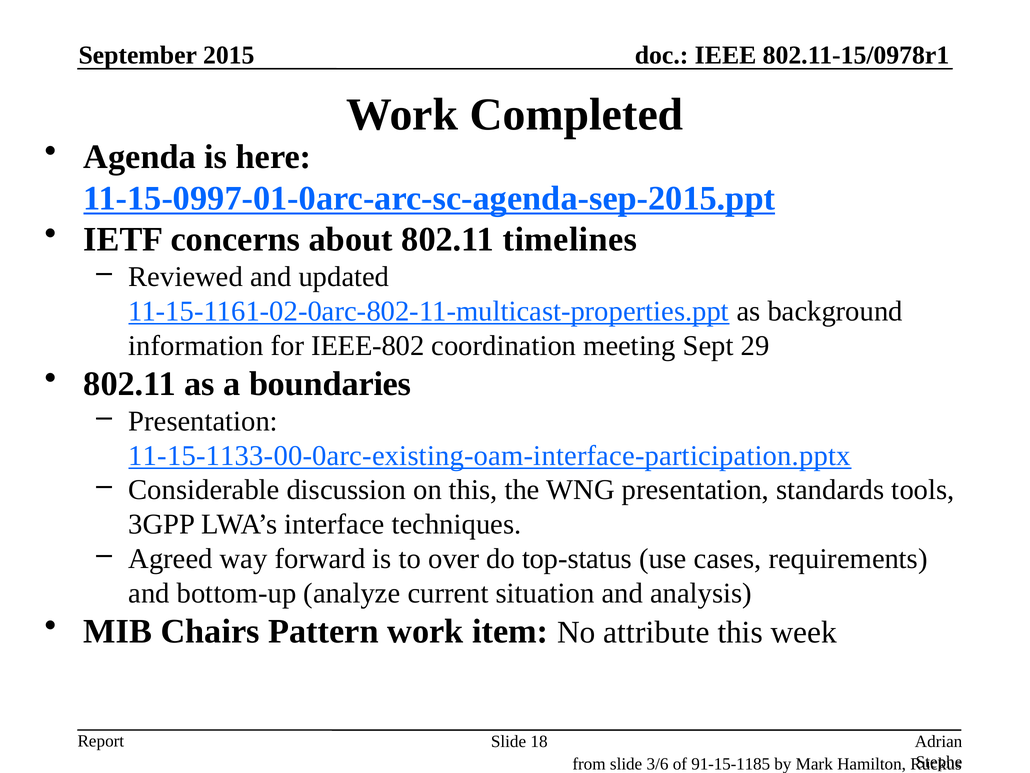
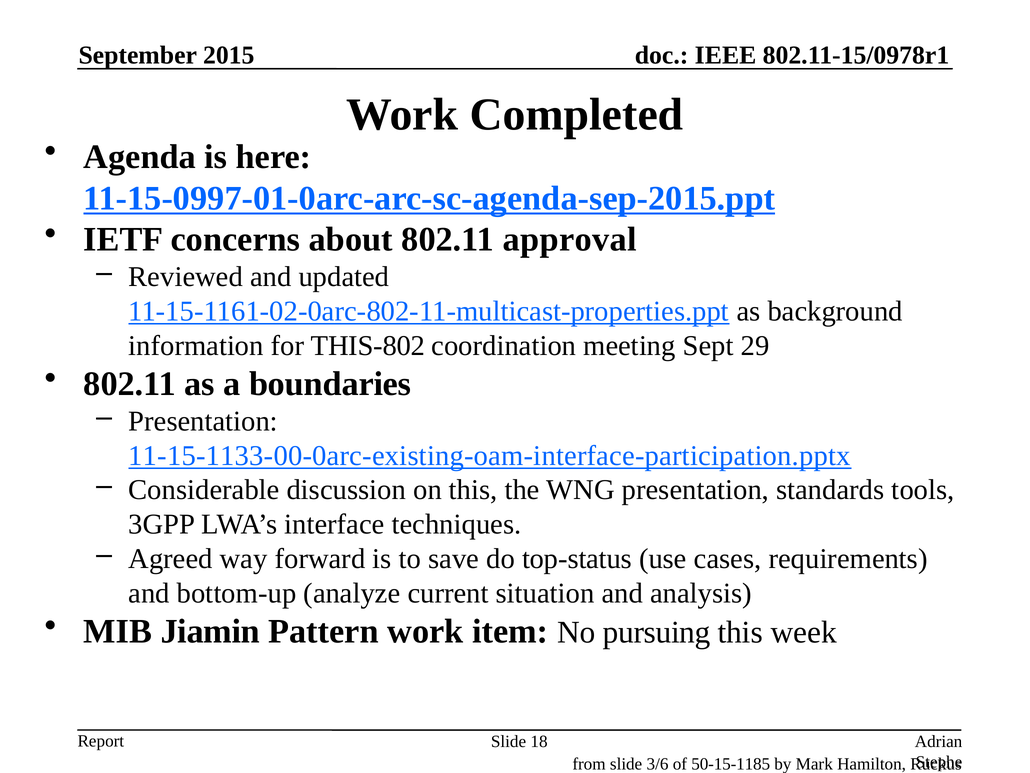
timelines: timelines -> approval (570, 239)
IEEE-802: IEEE-802 -> THIS-802 (368, 345)
over: over -> save (454, 558)
Chairs: Chairs -> Jiamin (210, 631)
attribute: attribute -> pursuing (657, 632)
91-15-1185: 91-15-1185 -> 50-15-1185 (731, 763)
